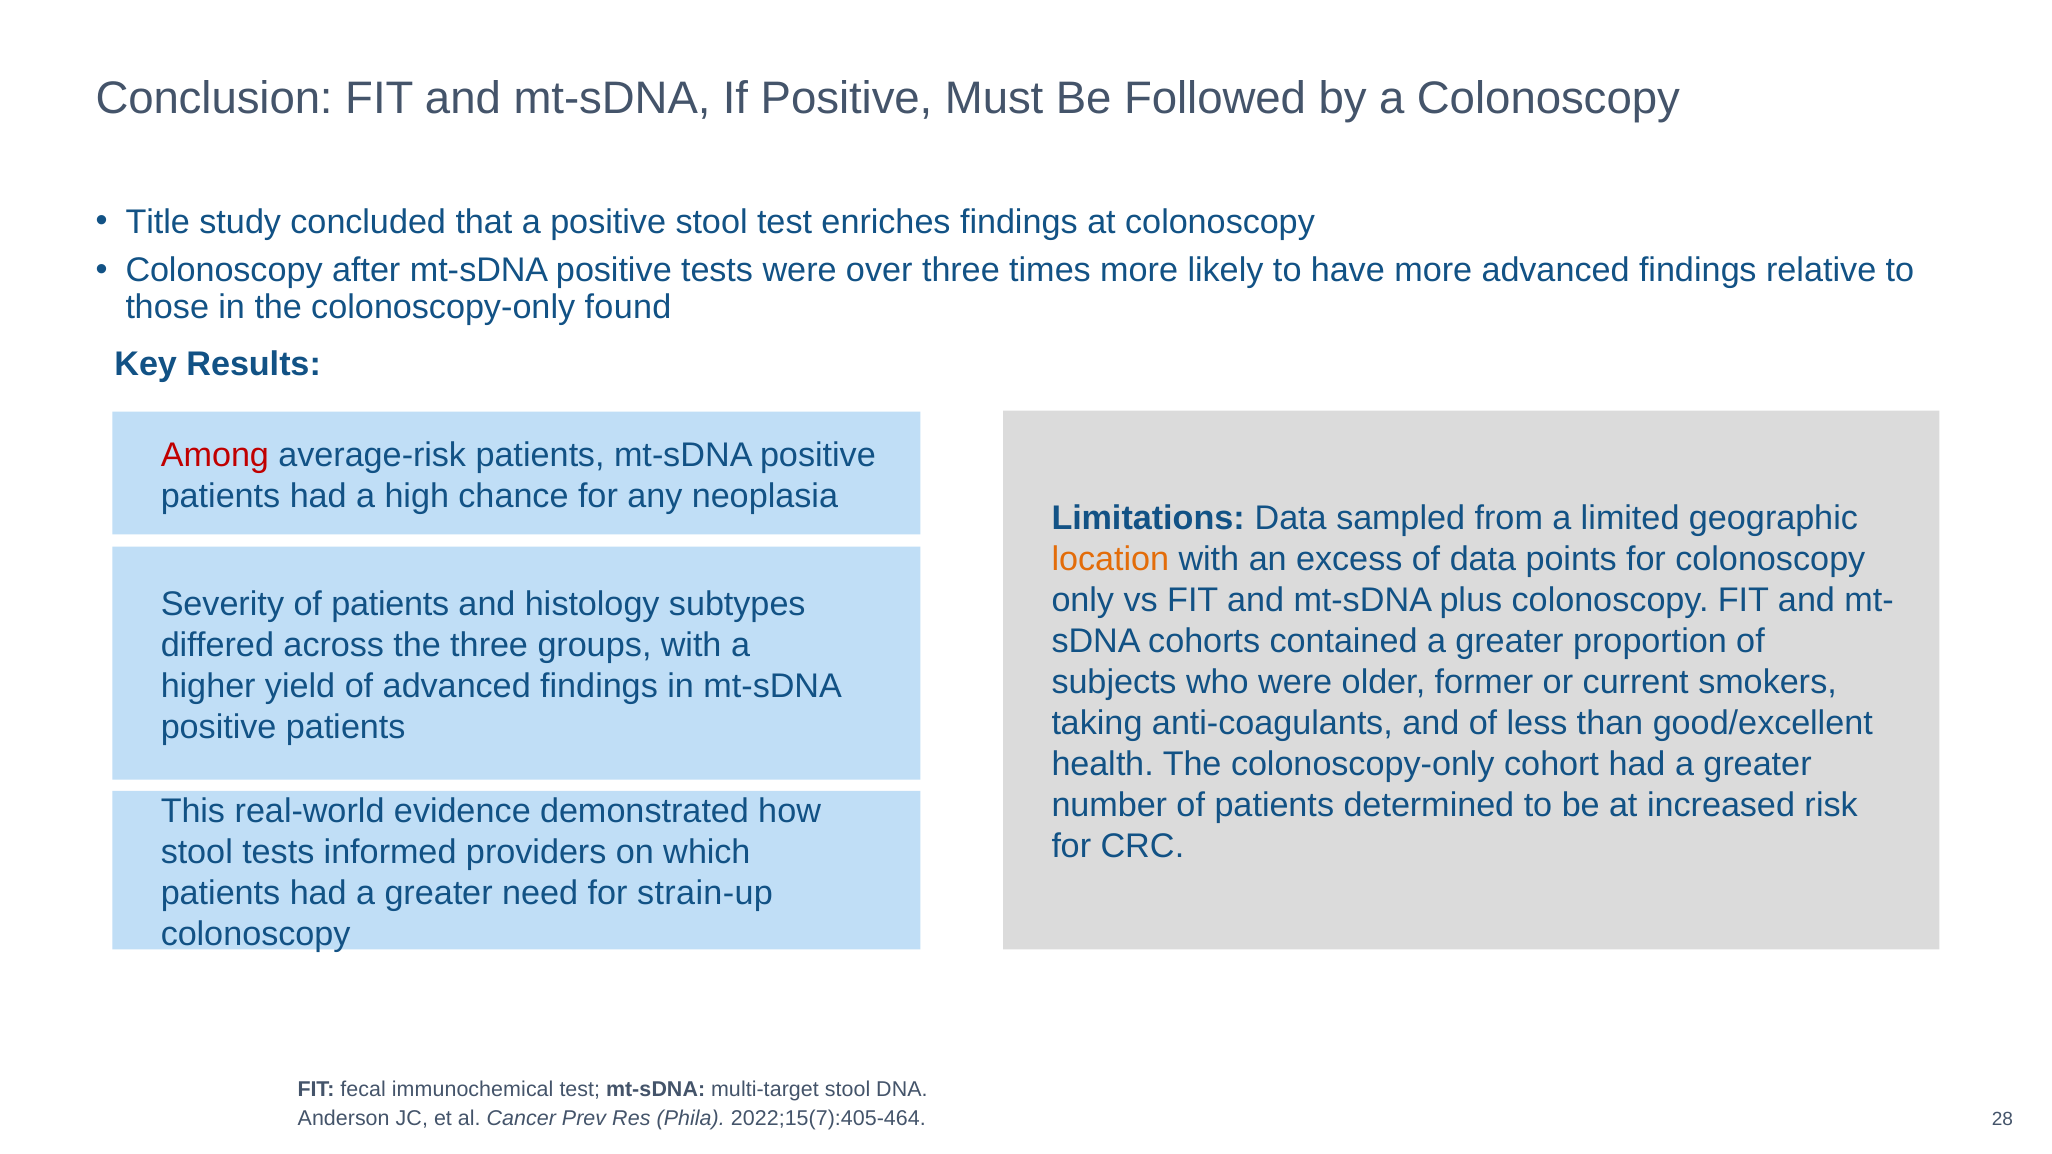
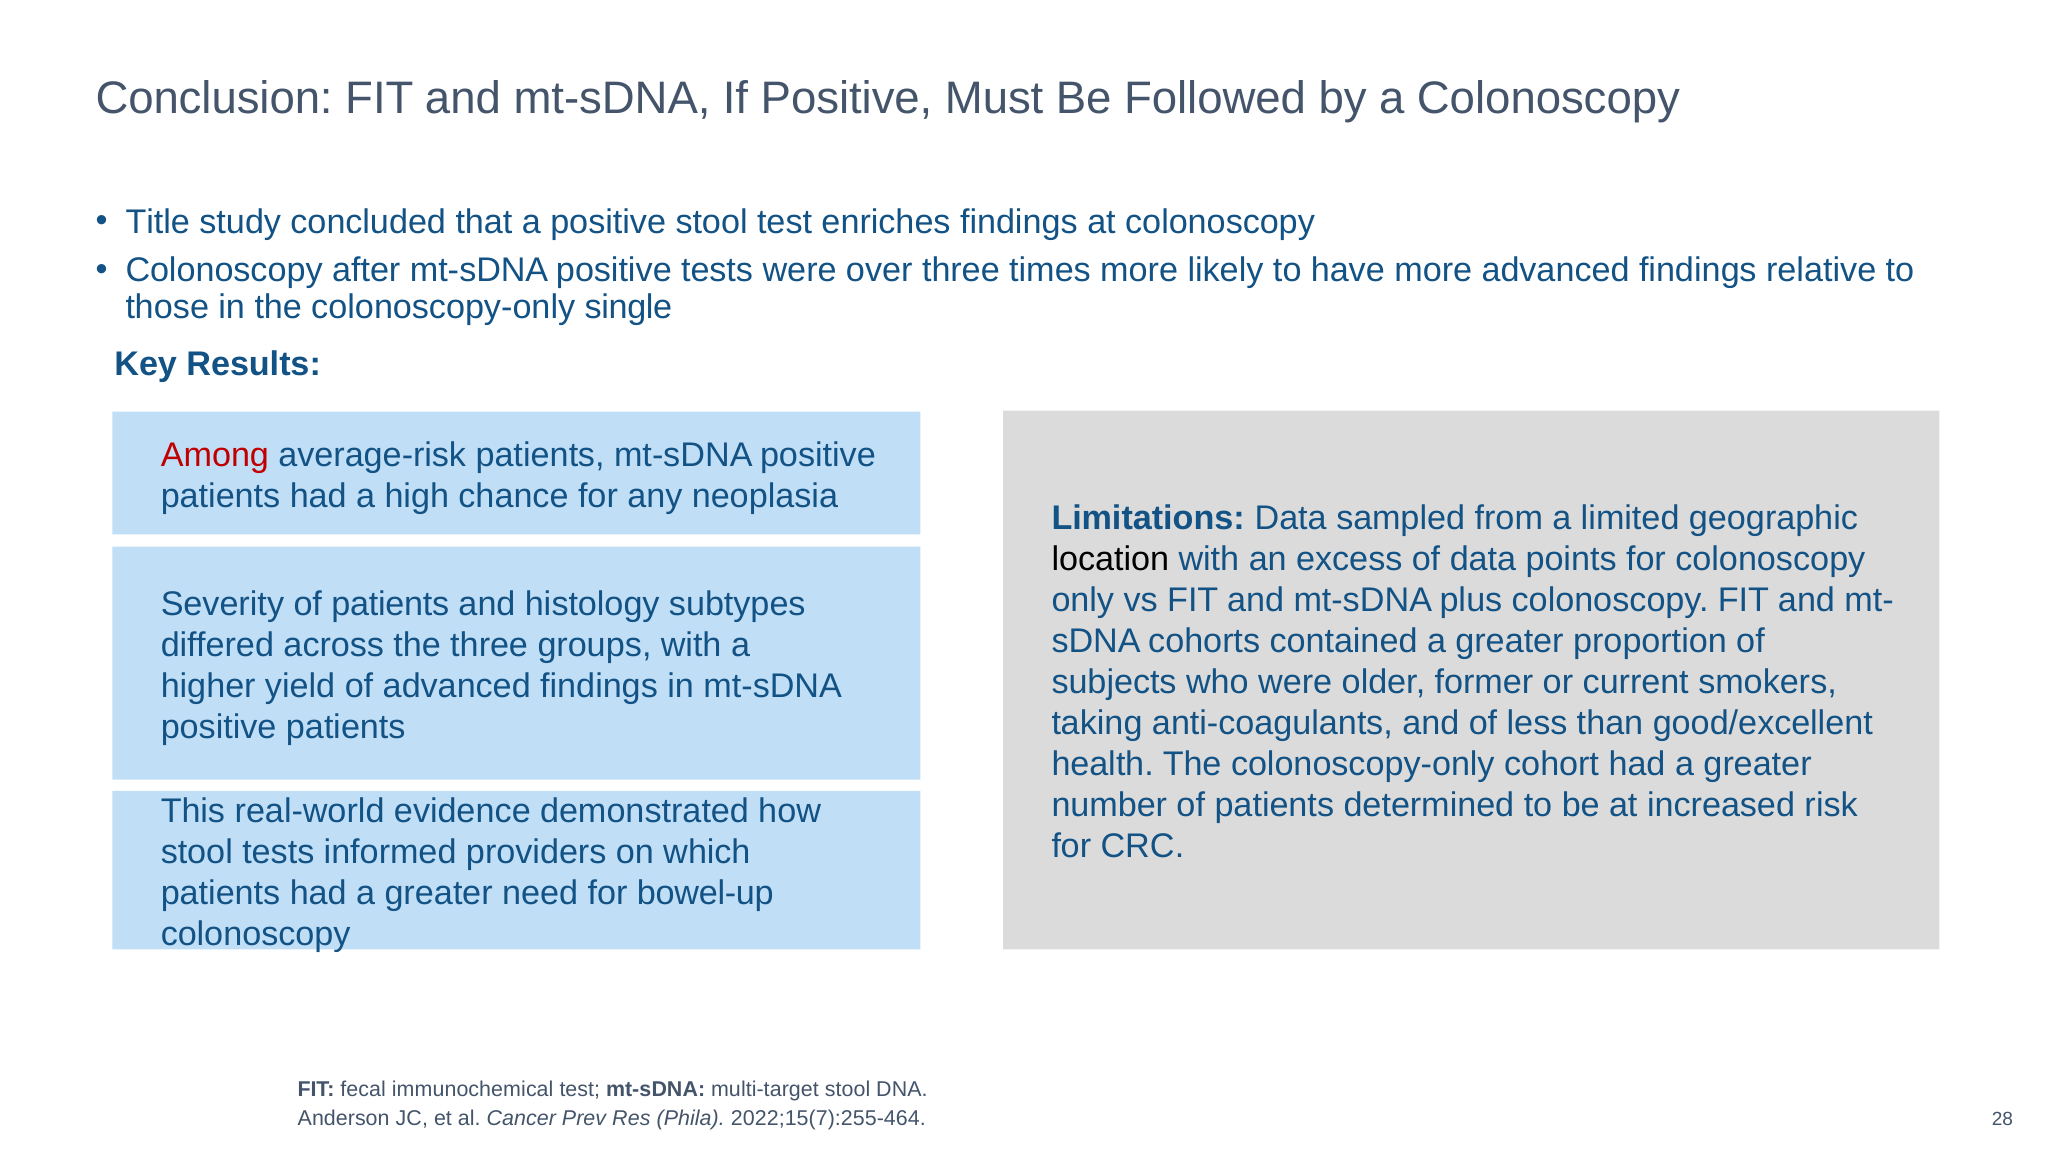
found: found -> single (628, 307)
location colour: orange -> black (1110, 559)
strain-up: strain-up -> bowel-up (705, 893)
2022;15(7):405-464: 2022;15(7):405-464 -> 2022;15(7):255-464 (828, 1118)
